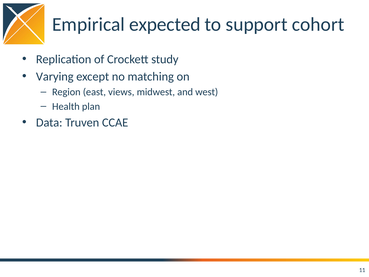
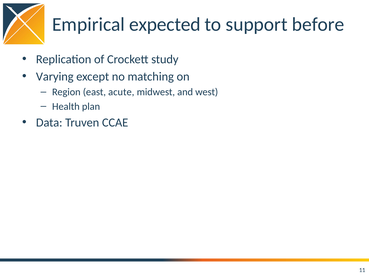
cohort: cohort -> before (318, 24)
views: views -> acute (121, 92)
